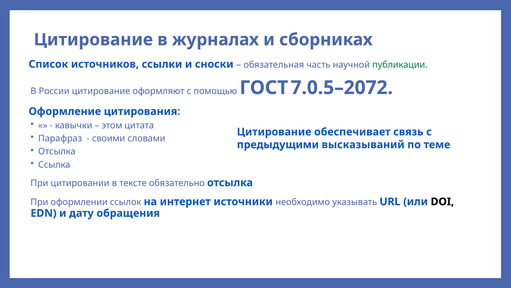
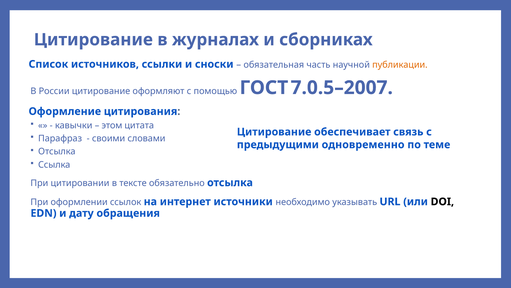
публикации colour: green -> orange (400, 65)
7.0.5–2072: 7.0.5–2072 -> 7.0.5–2007 (342, 88)
высказываний: высказываний -> одновременно (363, 144)
